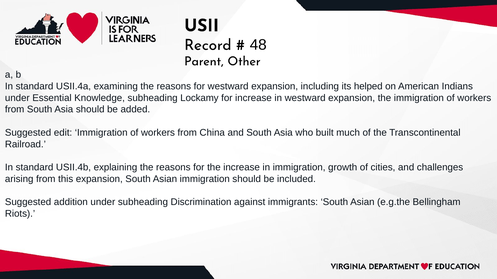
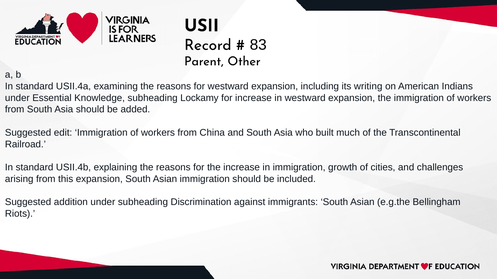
48: 48 -> 83 (258, 45)
helped: helped -> writing (368, 86)
